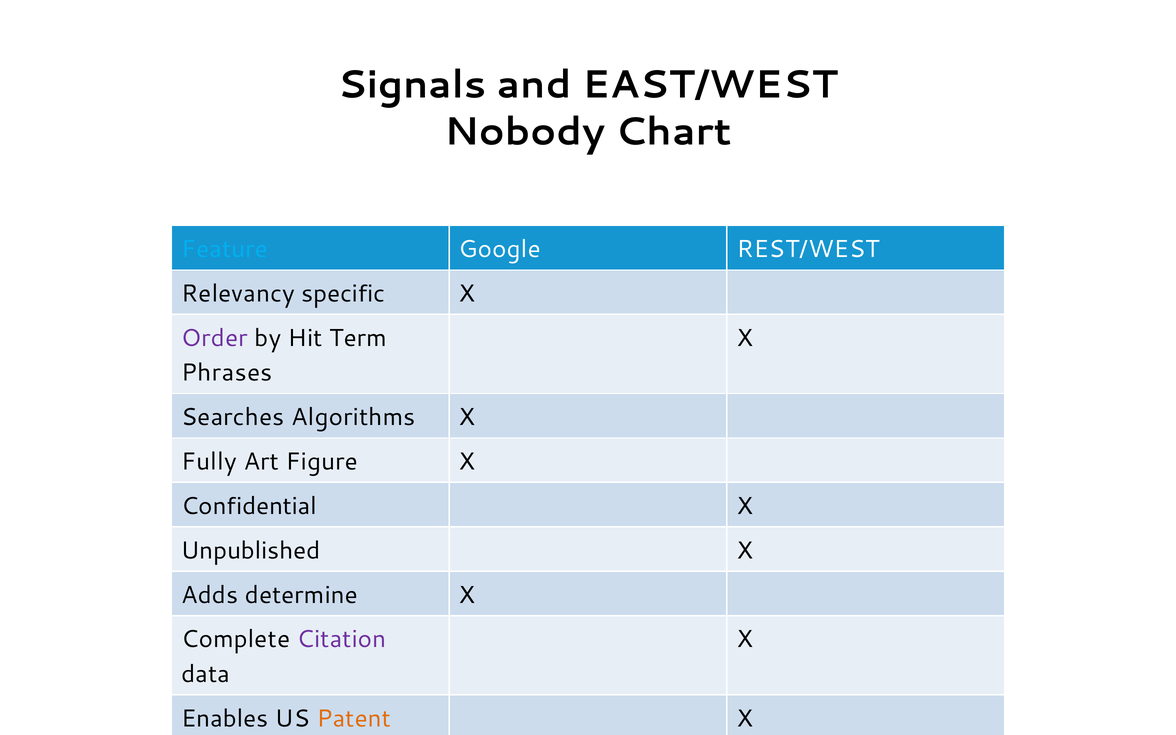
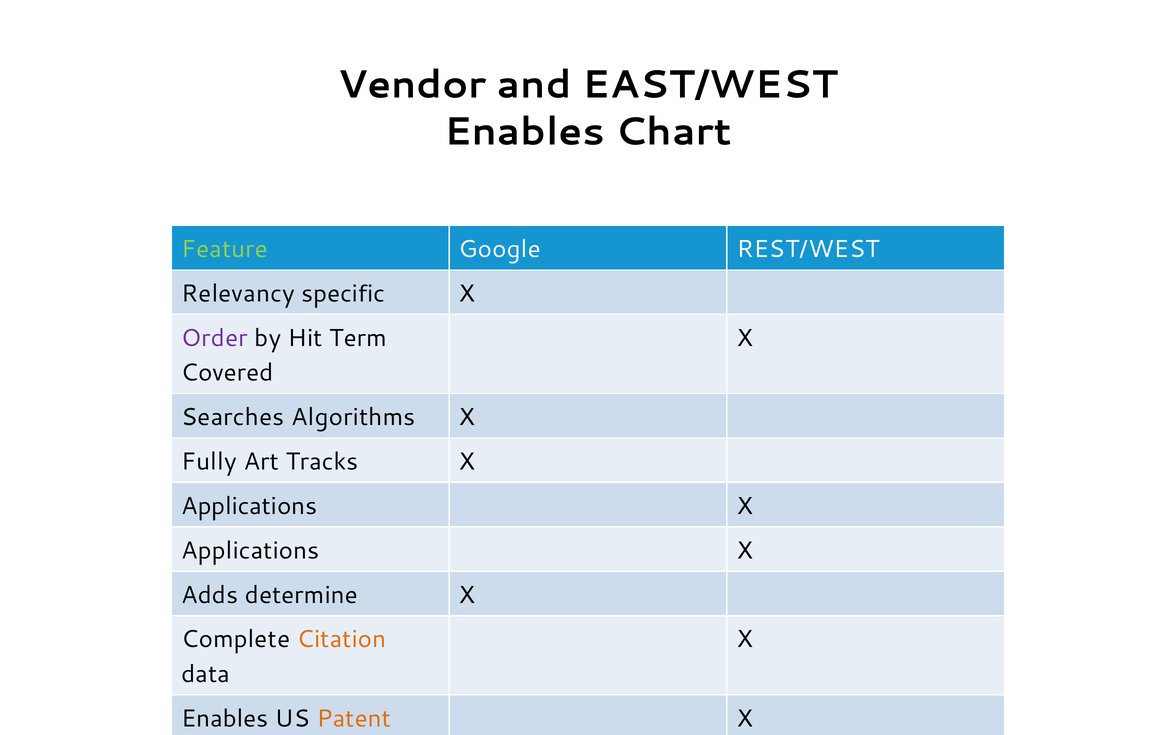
Signals: Signals -> Vendor (412, 85)
Nobody: Nobody -> Enables (525, 132)
Feature colour: light blue -> light green (225, 249)
Phrases: Phrases -> Covered (227, 373)
Figure: Figure -> Tracks (322, 462)
Confidential: Confidential -> Applications (249, 506)
Unpublished: Unpublished -> Applications (250, 551)
Citation colour: purple -> orange (342, 639)
